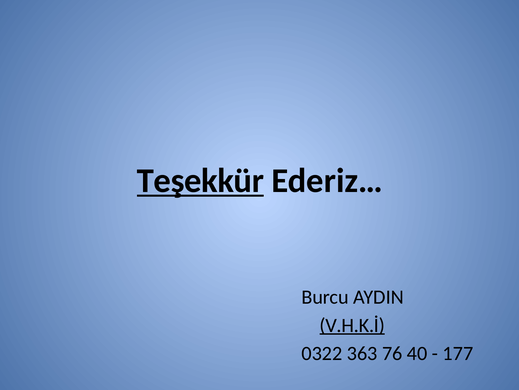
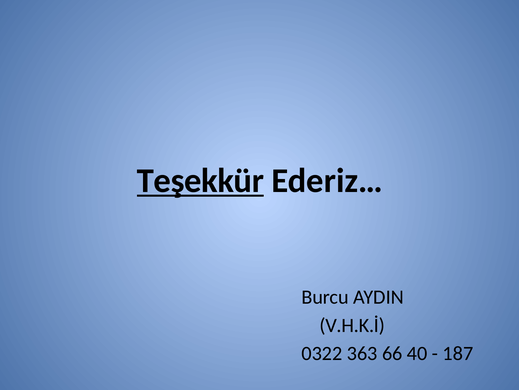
V.H.K.İ underline: present -> none (352, 325)
76: 76 -> 66 (392, 353)
177: 177 -> 187 (458, 353)
